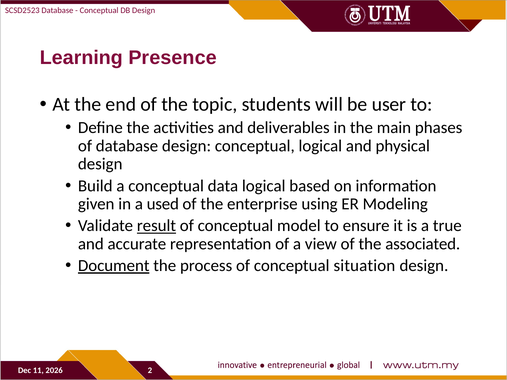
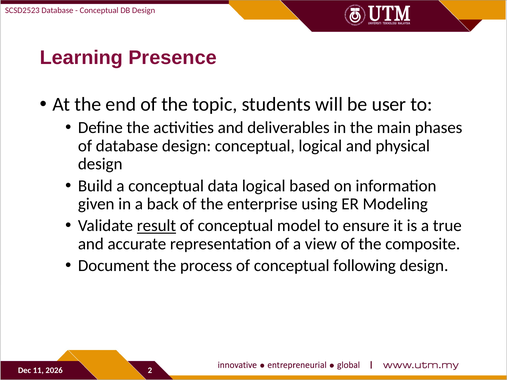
used: used -> back (163, 204)
associated: associated -> composite (423, 244)
Document underline: present -> none (114, 266)
situation: situation -> following (365, 266)
